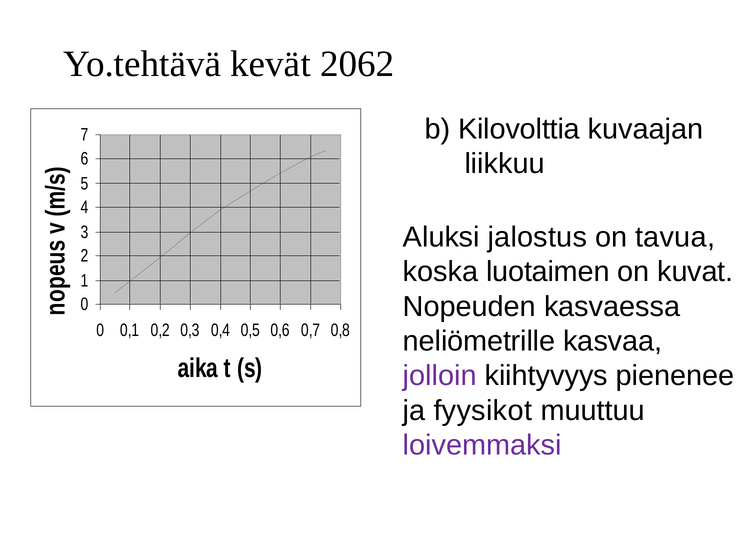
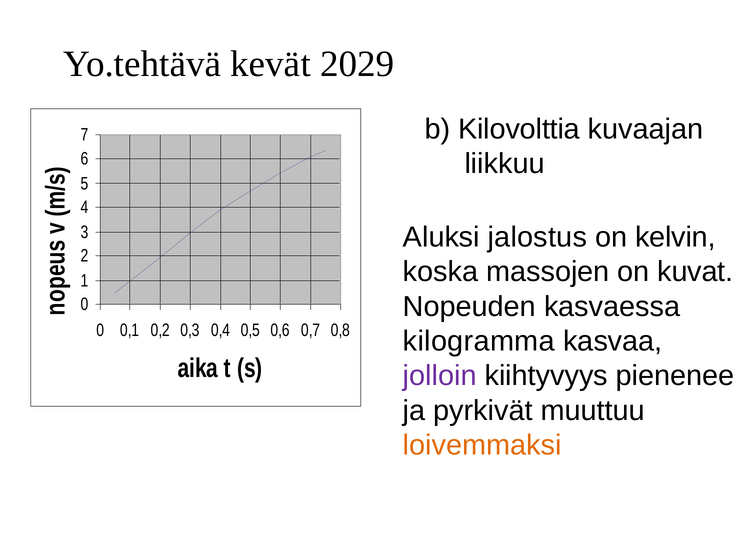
2062: 2062 -> 2029 (357, 64)
tavua: tavua -> kelvin (675, 237)
luotaimen: luotaimen -> massojen (548, 272)
neliömetrille: neliömetrille -> kilogramma (479, 341)
fyysikot: fyysikot -> pyrkivät (483, 411)
loivemmaksi colour: purple -> orange (482, 445)
